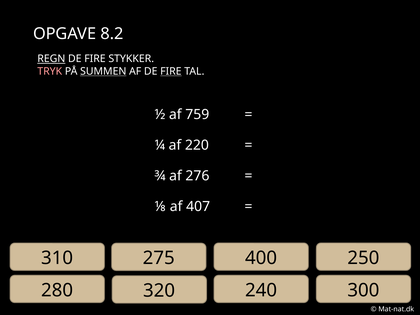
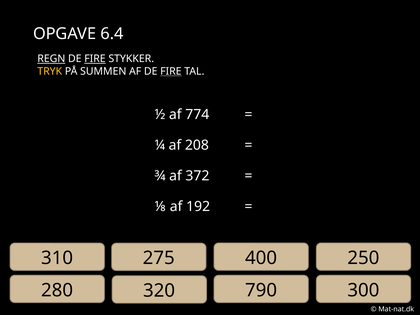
8.2: 8.2 -> 6.4 (112, 34)
FIRE underline: none -> present (95, 59)
TRYK colour: pink -> yellow (50, 71)
SUMMEN underline: present -> none (103, 71)
759: 759 -> 774 (197, 114)
220: 220 -> 208 (197, 145)
276: 276 -> 372 (197, 176)
407: 407 -> 192 (198, 207)
240: 240 -> 790 (261, 290)
